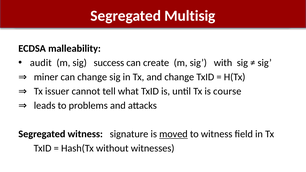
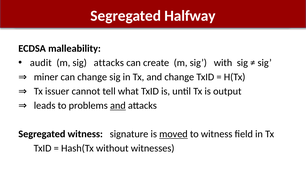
Multisig: Multisig -> Halfway (190, 16)
sig success: success -> attacks (109, 63)
course: course -> output (227, 91)
and underline: none -> present (118, 106)
